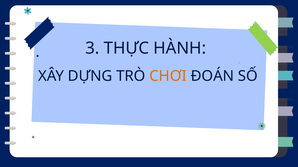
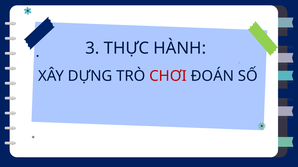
CHƠI colour: orange -> red (168, 76)
